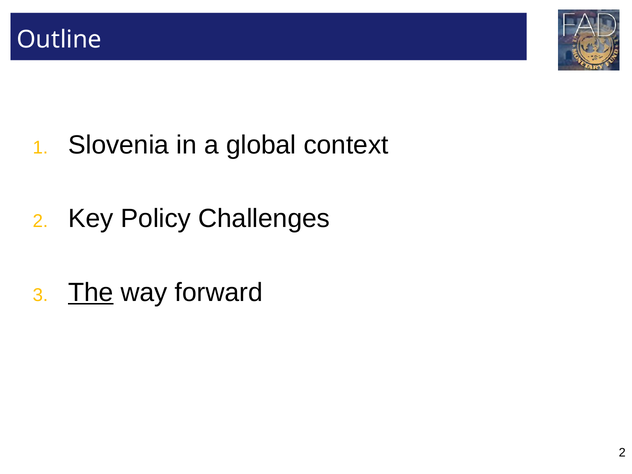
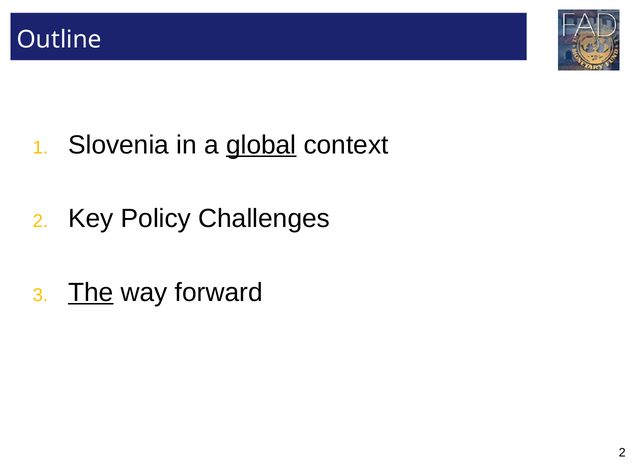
global underline: none -> present (261, 145)
